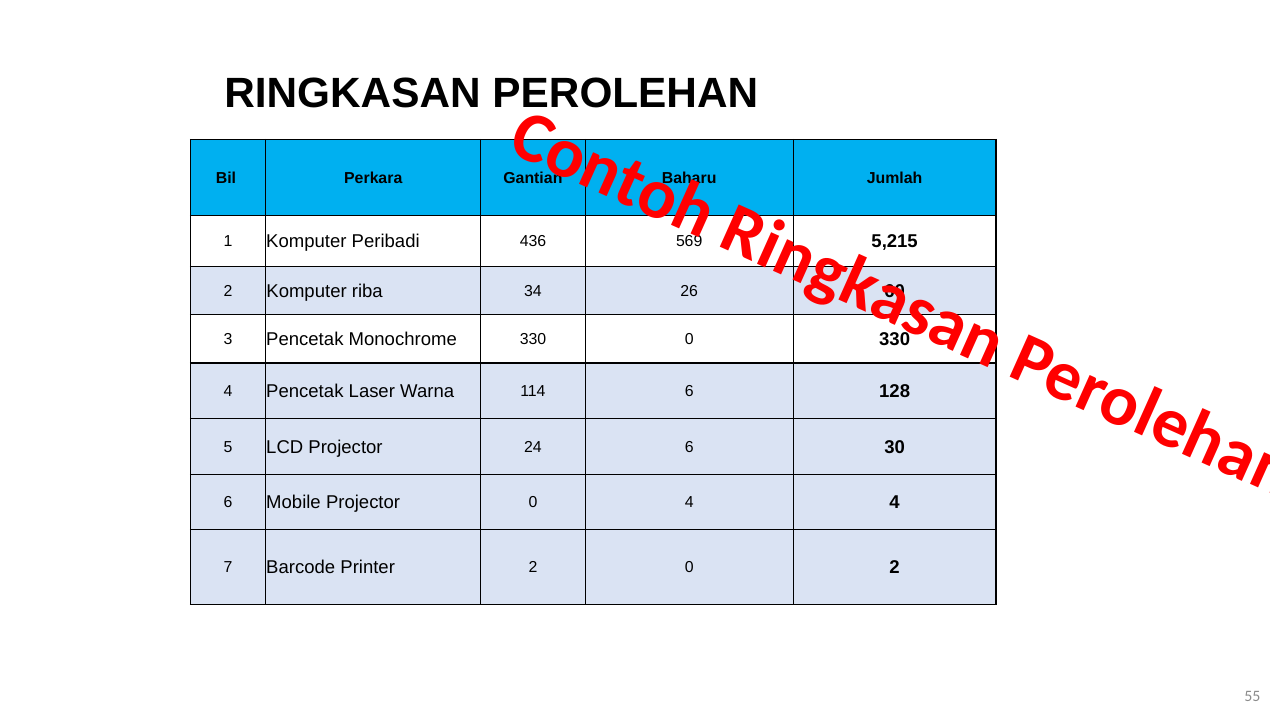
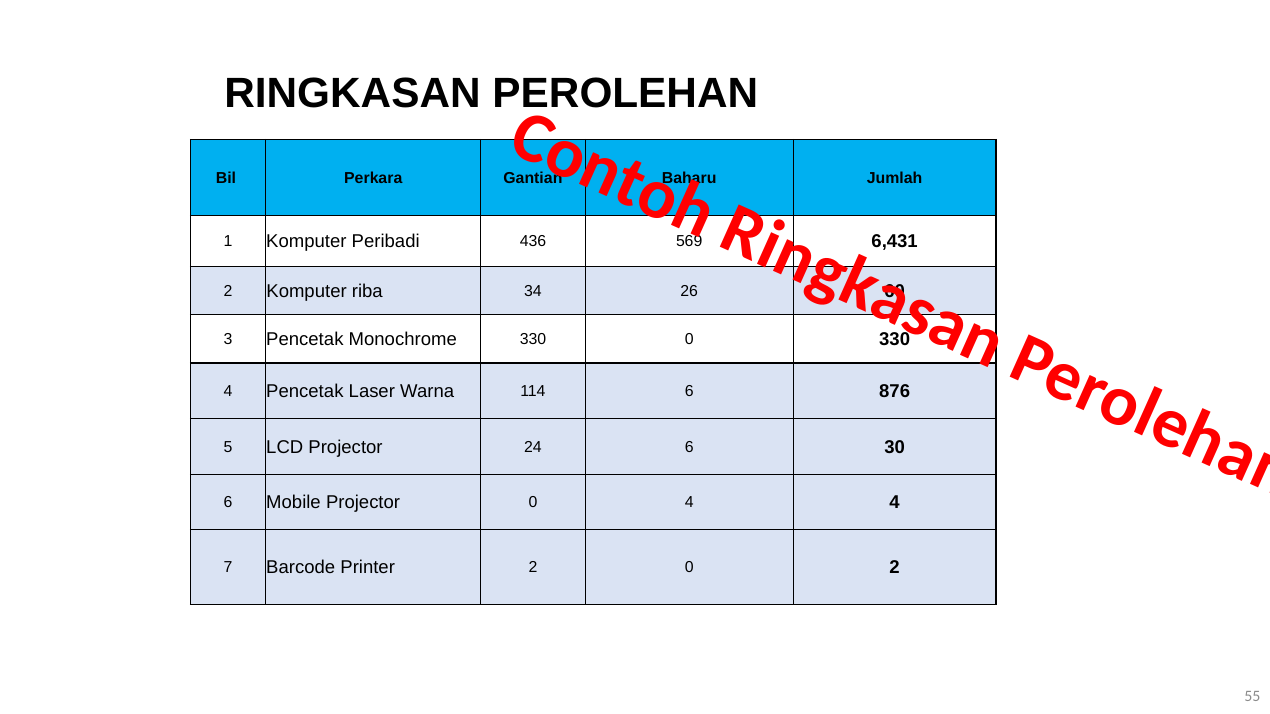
5,215: 5,215 -> 6,431 (895, 242)
128: 128 -> 876 (895, 391)
